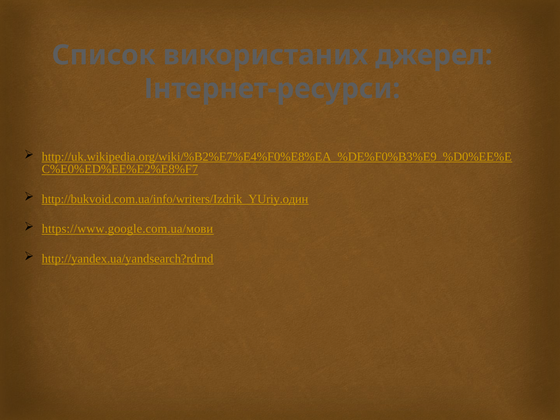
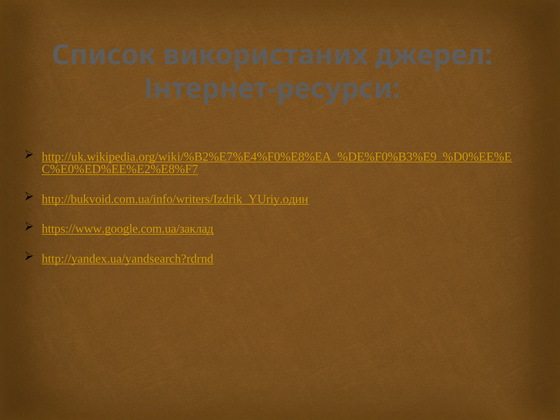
https://www.google.com.ua/мови: https://www.google.com.ua/мови -> https://www.google.com.ua/заклад (128, 229)
